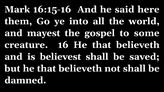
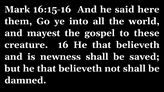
some: some -> these (147, 33)
believest: believest -> newness (60, 57)
